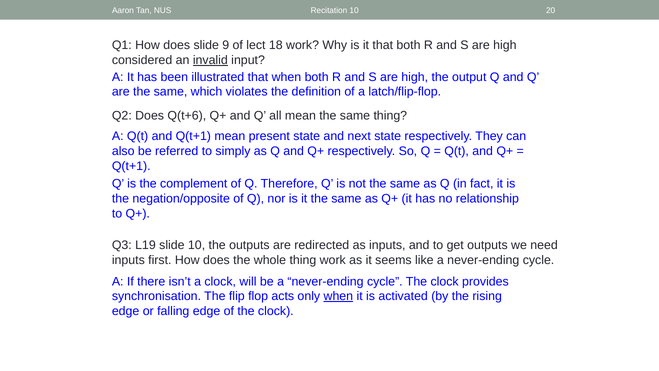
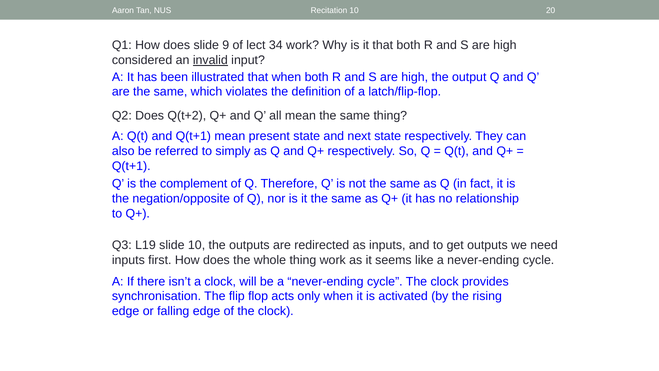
18: 18 -> 34 (276, 45)
Q(t+6: Q(t+6 -> Q(t+2 (187, 116)
when underline: present -> none (338, 296)
